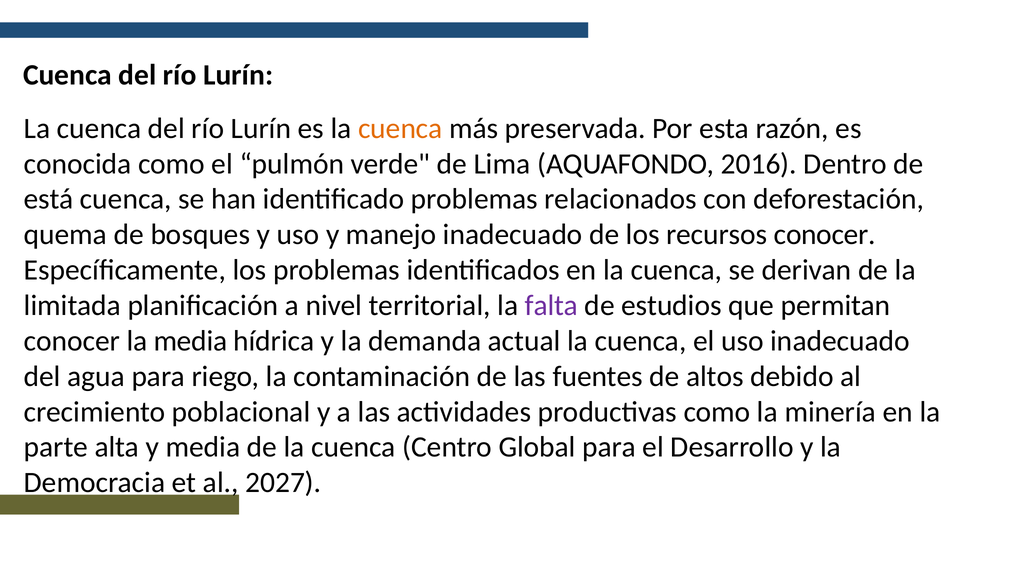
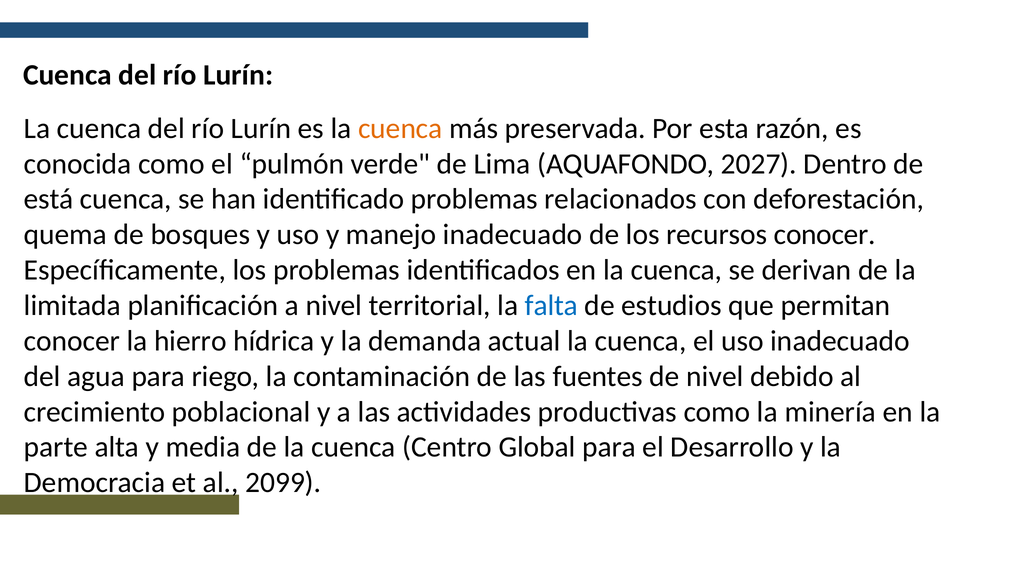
2016: 2016 -> 2027 (759, 164)
falta colour: purple -> blue (551, 306)
la media: media -> hierro (190, 341)
de altos: altos -> nivel (715, 377)
2027: 2027 -> 2099 (283, 483)
